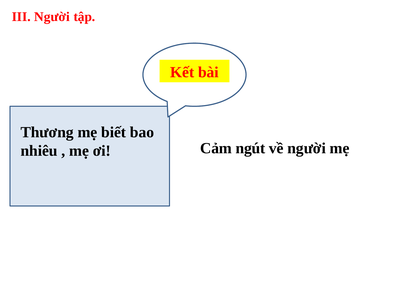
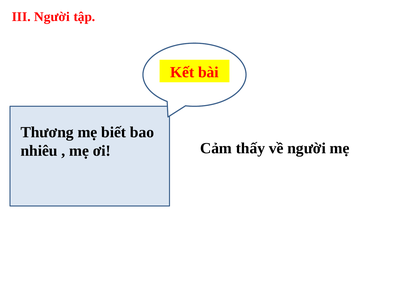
ngút: ngút -> thấy (250, 148)
